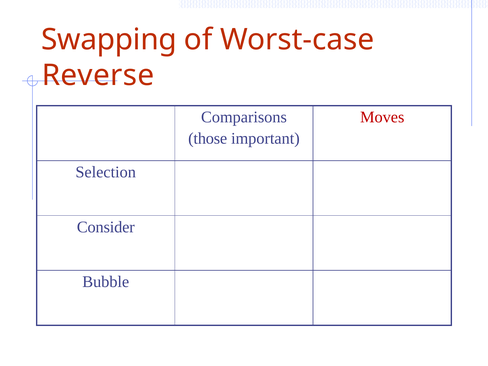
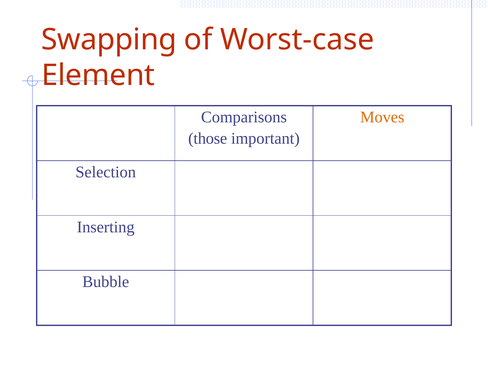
Reverse: Reverse -> Element (98, 75)
Moves colour: red -> orange (382, 117)
Consider: Consider -> Inserting (106, 227)
